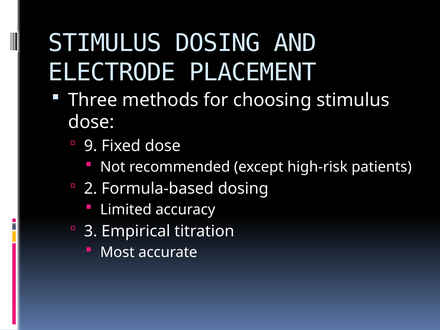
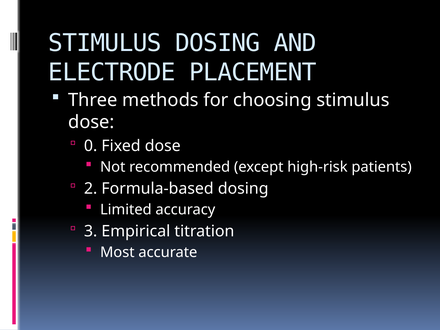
9: 9 -> 0 (91, 146)
